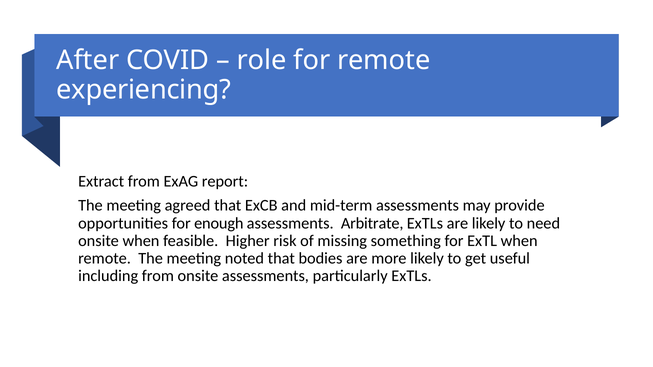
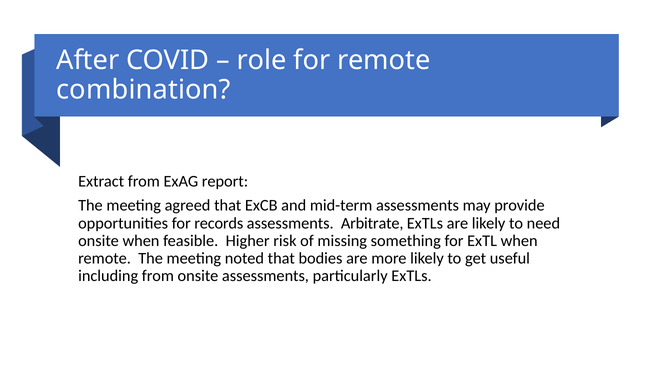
experiencing: experiencing -> combination (144, 90)
enough: enough -> records (219, 223)
